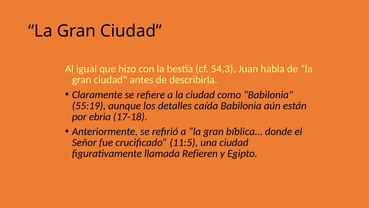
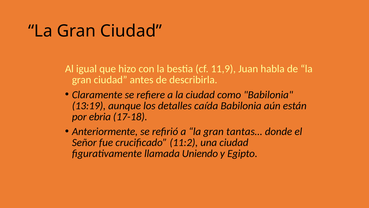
54,3: 54,3 -> 11,9 (223, 69)
55:19: 55:19 -> 13:19 (89, 105)
bíblica…: bíblica… -> tantas… (244, 131)
11:5: 11:5 -> 11:2 (184, 142)
Refieren: Refieren -> Uniendo (200, 153)
